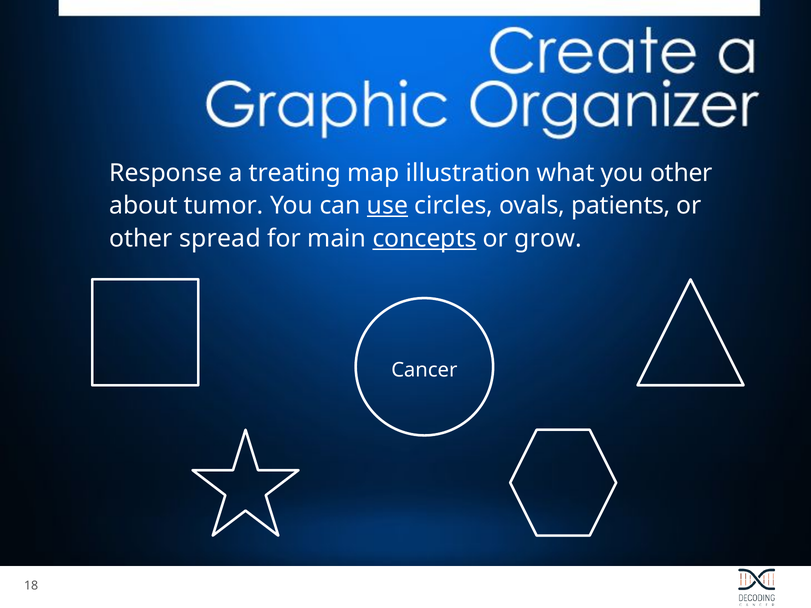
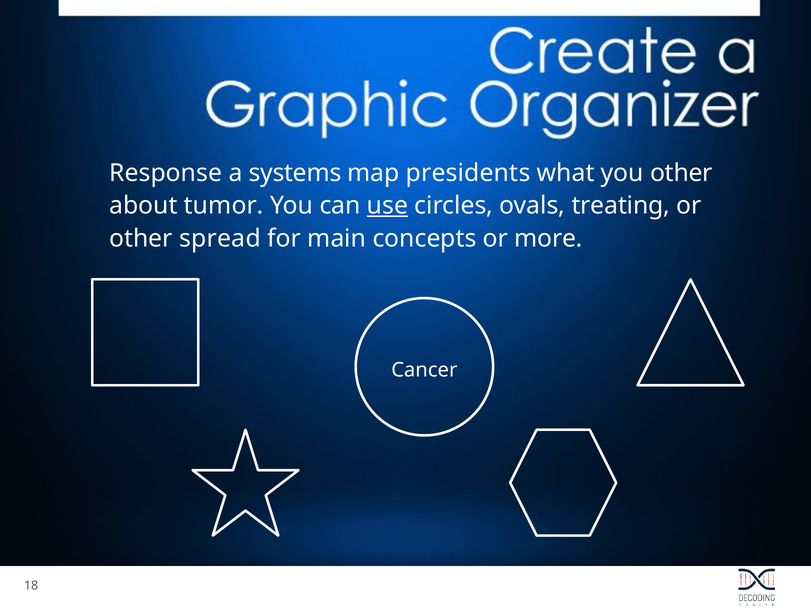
treating: treating -> systems (295, 173)
illustration: illustration -> presidents (468, 173)
patients: patients -> treating (621, 206)
concepts underline: present -> none (425, 239)
grow: grow -> more (548, 239)
